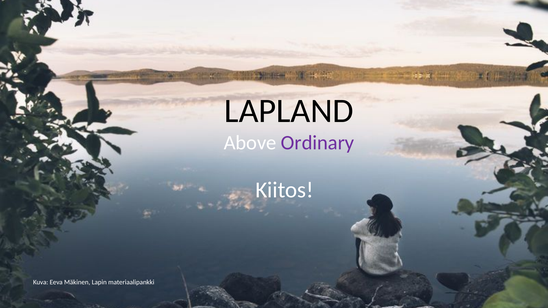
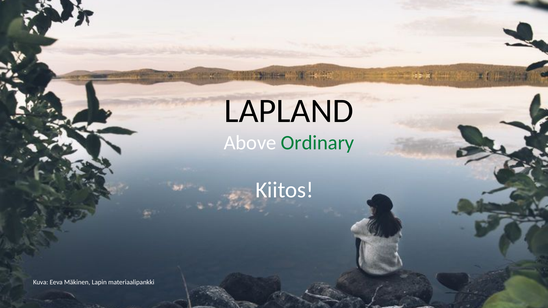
Ordinary colour: purple -> green (318, 143)
